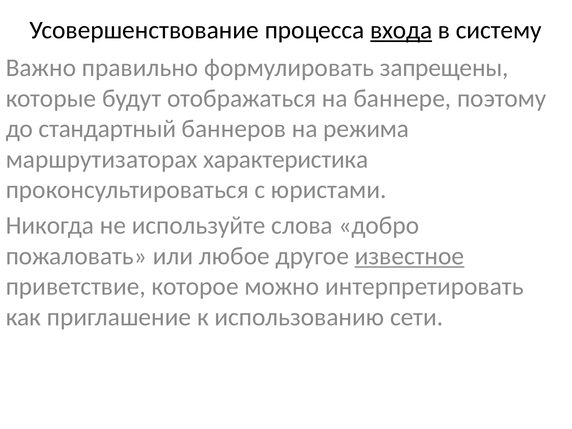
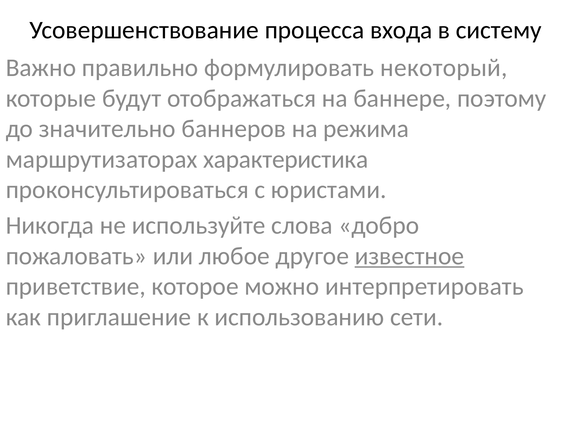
входа underline: present -> none (401, 30)
запрещены: запрещены -> некоторый (444, 68)
стандартный: стандартный -> значительно (107, 129)
